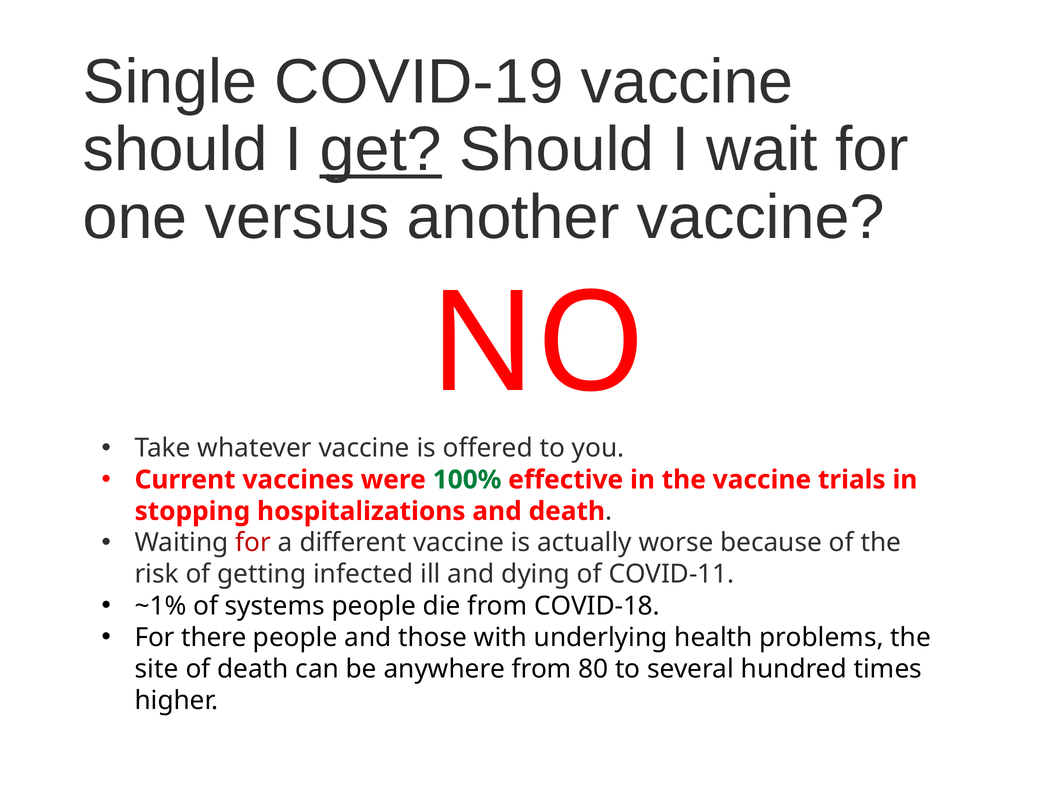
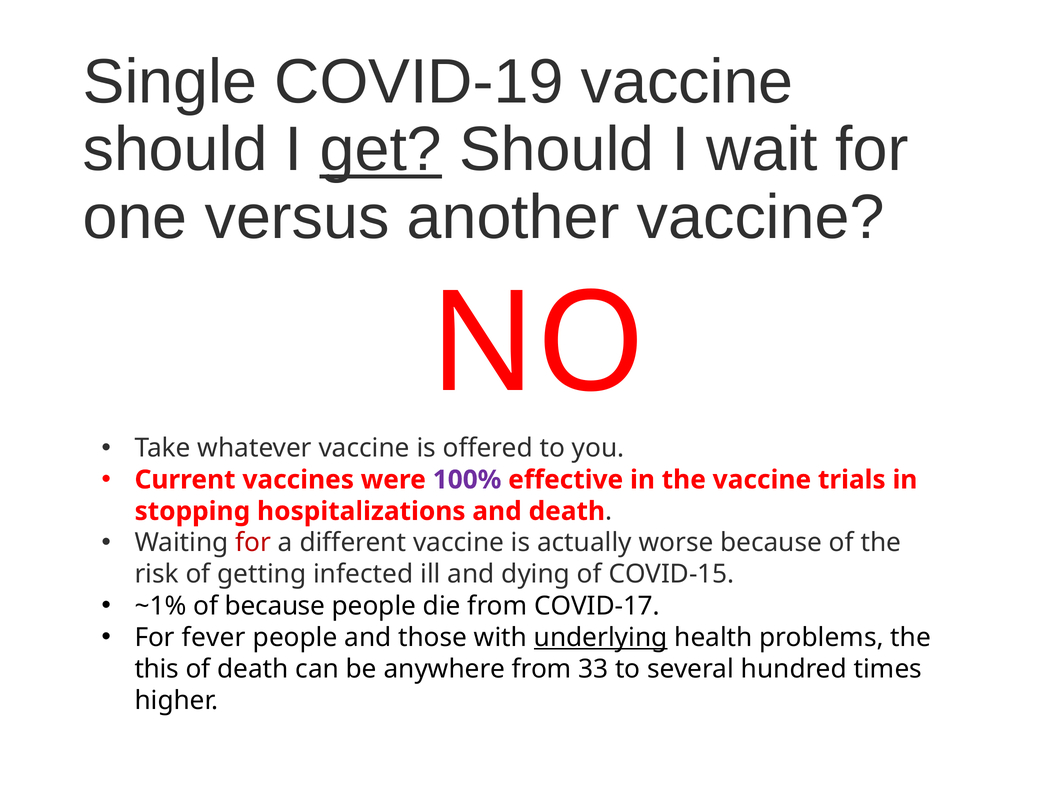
100% colour: green -> purple (467, 480)
COVID-11: COVID-11 -> COVID-15 (671, 575)
of systems: systems -> because (275, 606)
COVID-18: COVID-18 -> COVID-17 (597, 606)
there: there -> fever (214, 638)
underlying underline: none -> present (601, 638)
site: site -> this (157, 669)
80: 80 -> 33 (593, 669)
